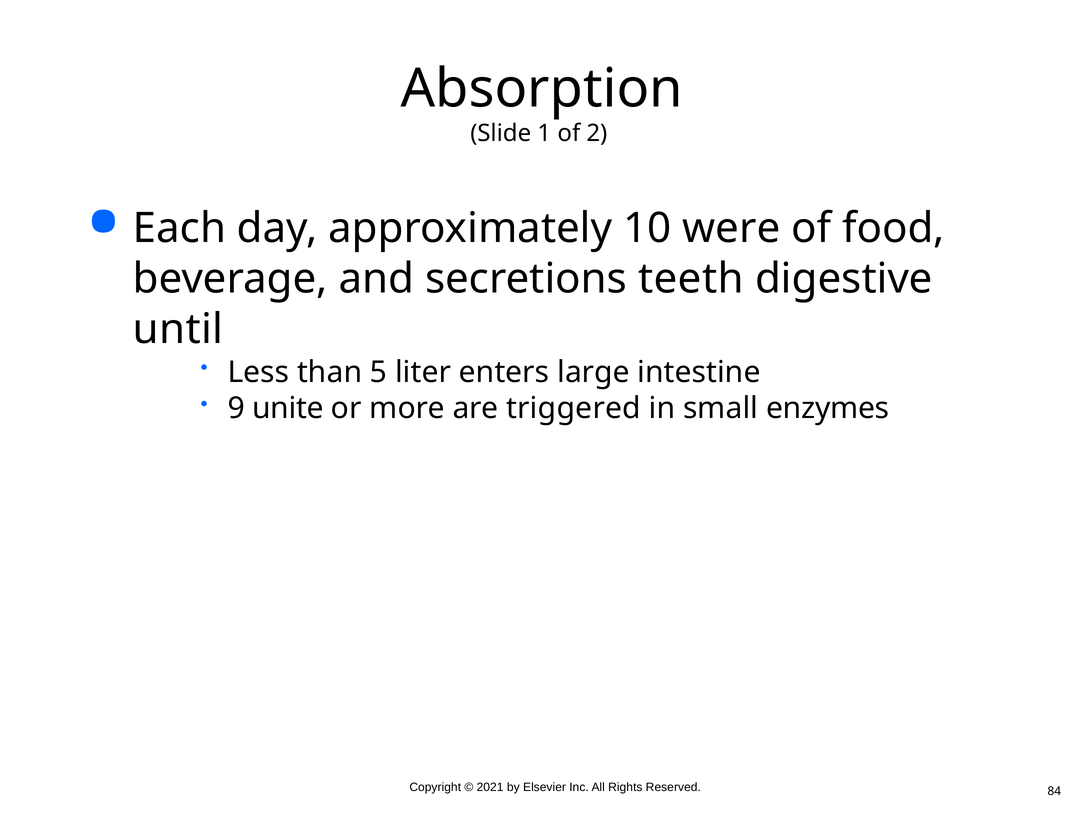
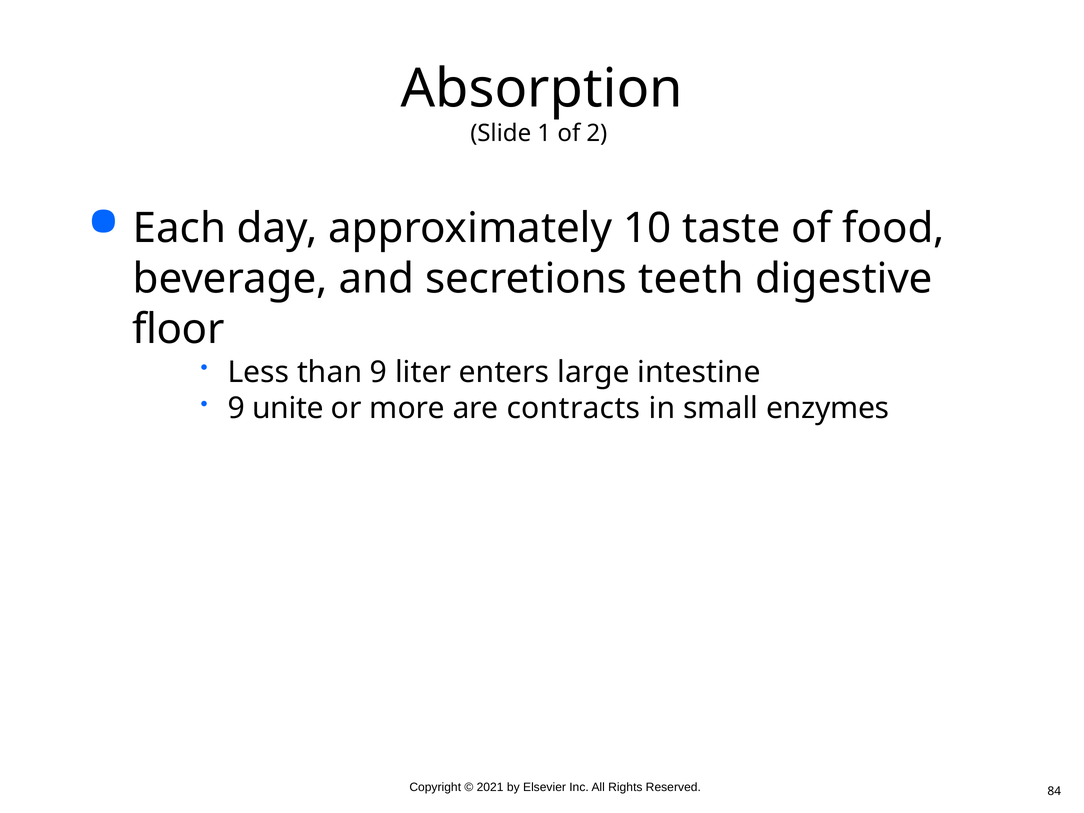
were: were -> taste (731, 228)
until: until -> floor (178, 330)
than 5: 5 -> 9 (379, 372)
triggered: triggered -> contracts (573, 408)
